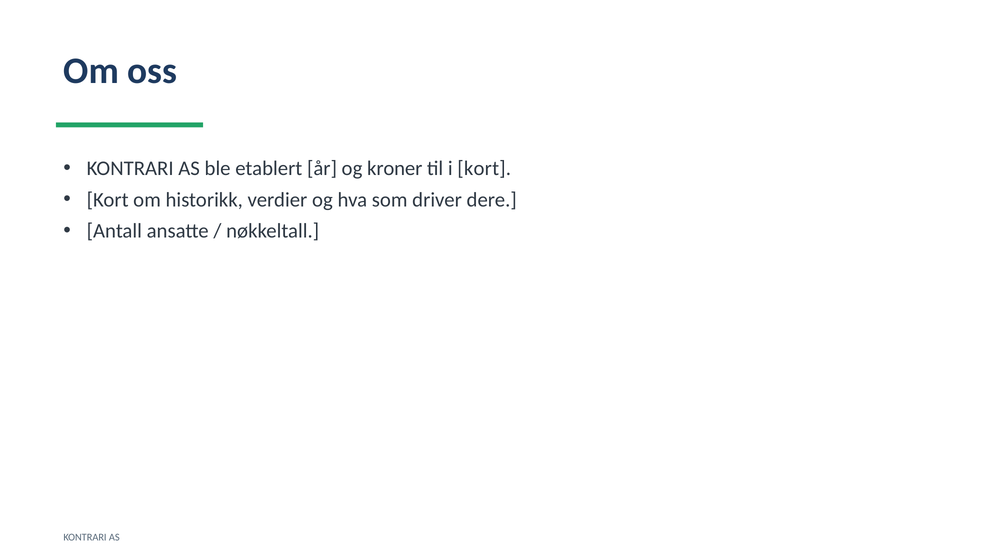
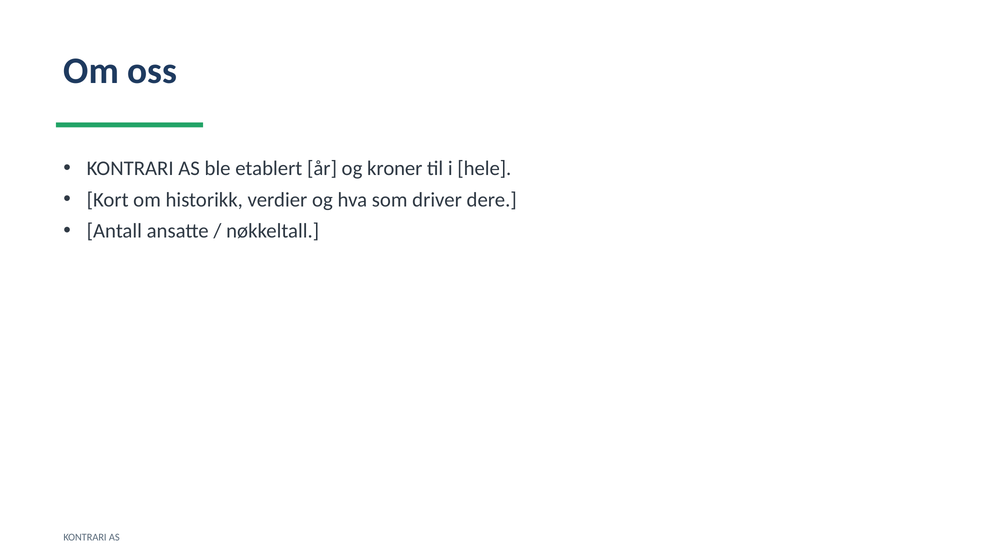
i kort: kort -> hele (484, 169)
